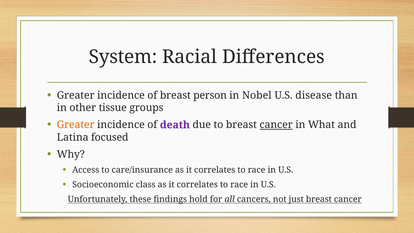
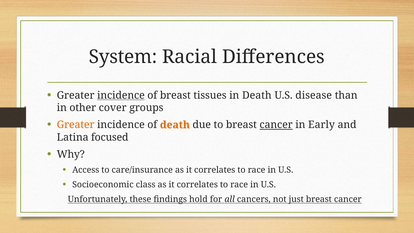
incidence underline: none -> present (121, 95)
person: person -> tissues (210, 95)
in Nobel: Nobel -> Death (257, 95)
tissue: tissue -> cover (113, 108)
death colour: purple -> orange (175, 125)
What: What -> Early (321, 125)
